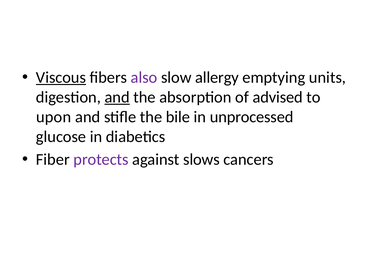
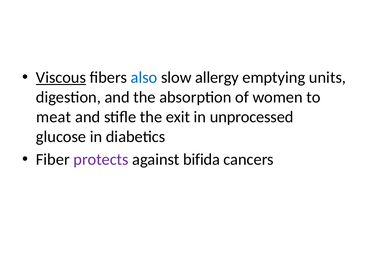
also colour: purple -> blue (144, 77)
and underline: present -> none (117, 97)
advised: advised -> women (278, 97)
upon: upon -> meat (54, 117)
bile: bile -> exit (178, 117)
slows: slows -> bifida (202, 159)
